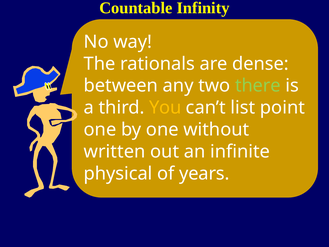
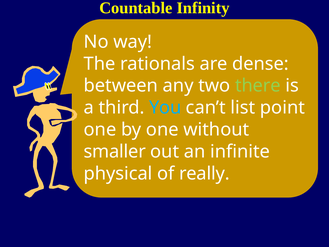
You colour: yellow -> light blue (165, 108)
written: written -> smaller (115, 151)
years: years -> really (204, 173)
